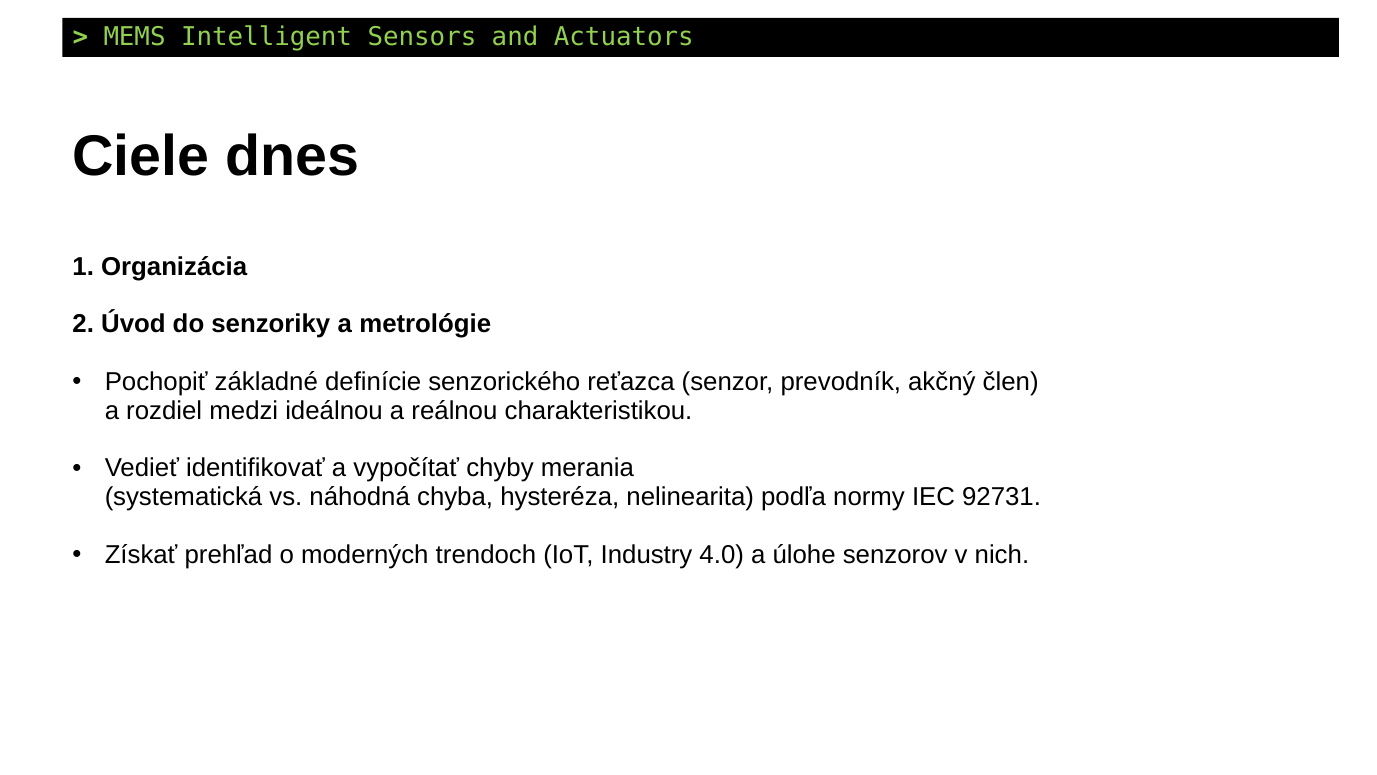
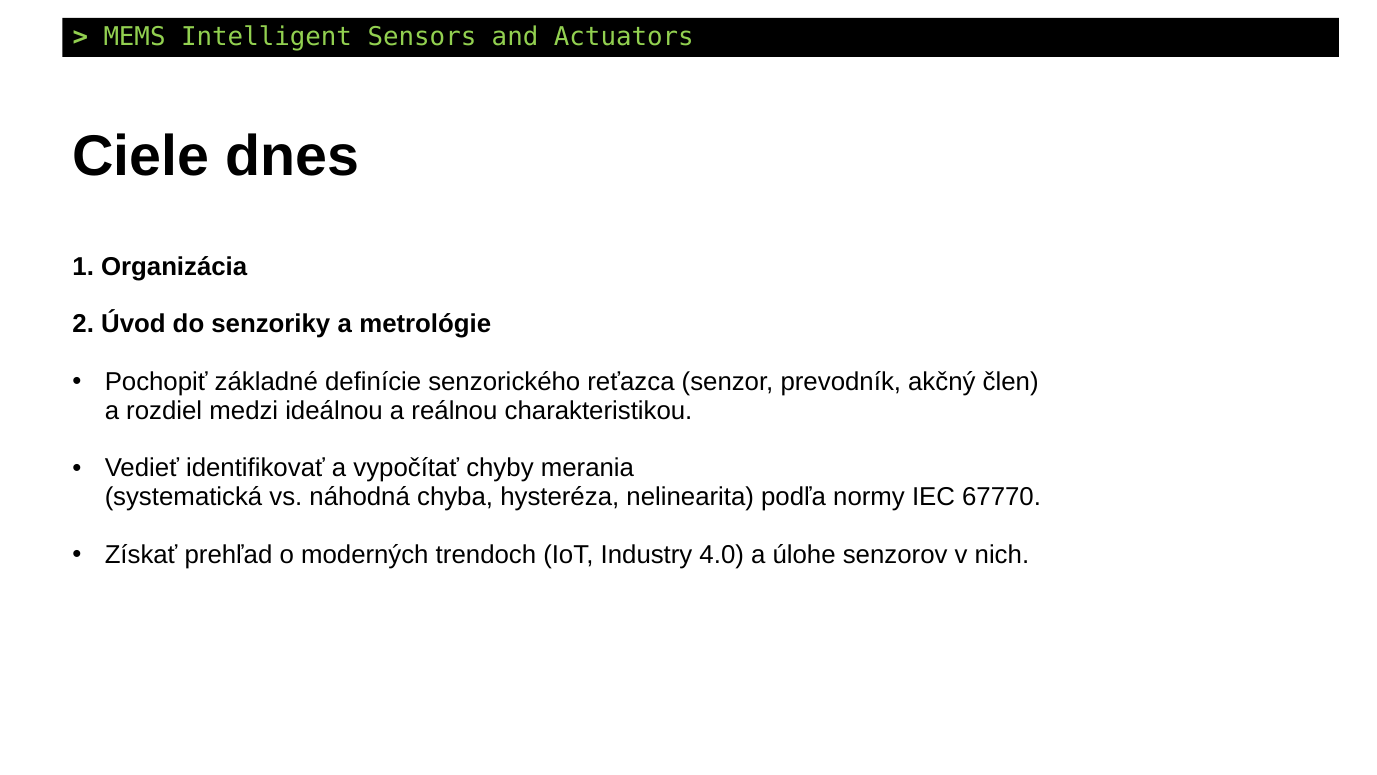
92731: 92731 -> 67770 (1002, 497)
